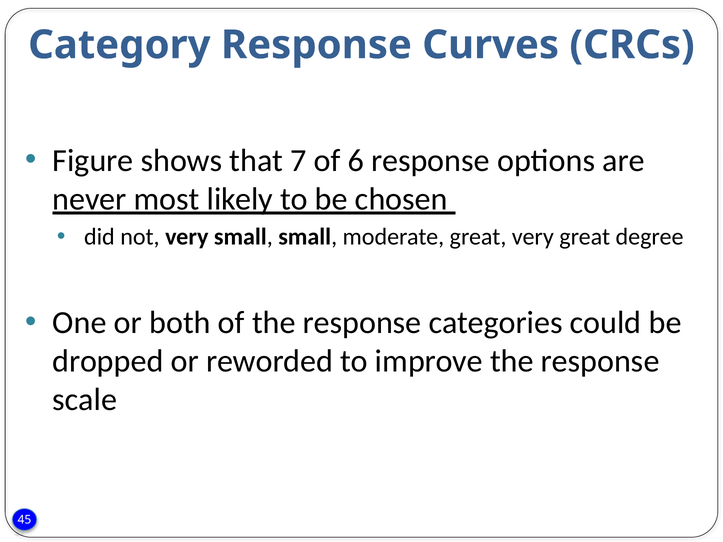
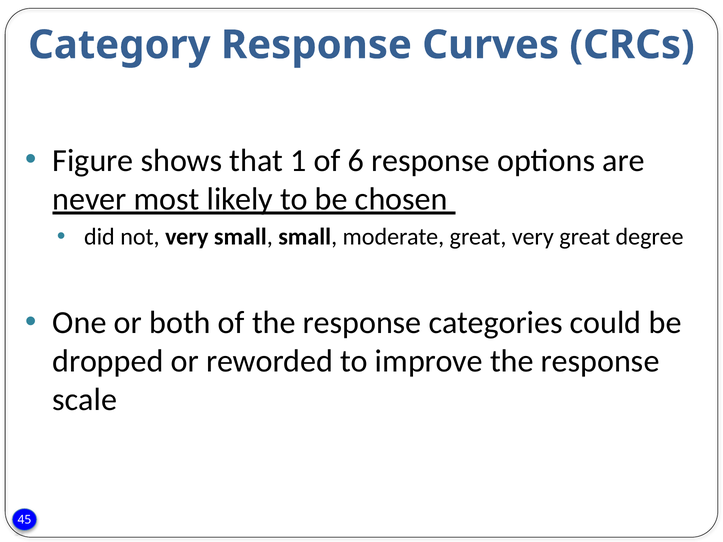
7: 7 -> 1 (298, 161)
